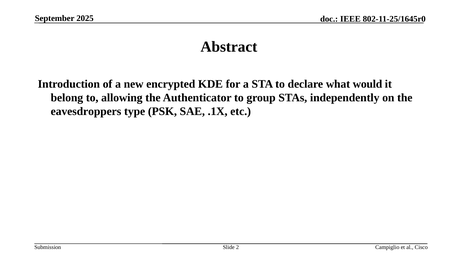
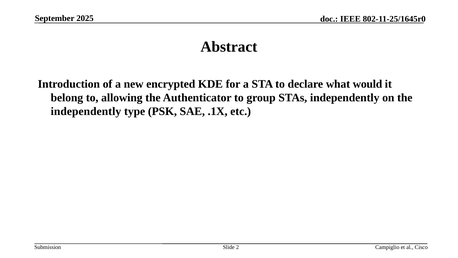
eavesdroppers: eavesdroppers -> independently (86, 111)
